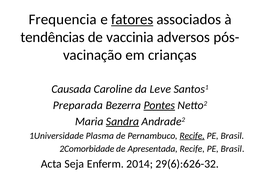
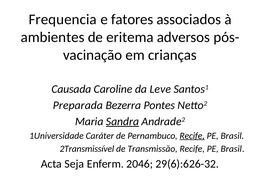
fatores underline: present -> none (132, 19)
tendências: tendências -> ambientes (53, 37)
vaccinia: vaccinia -> eritema (130, 37)
Pontes underline: present -> none (159, 105)
Plasma: Plasma -> Caráter (100, 136)
2Comorbidade: 2Comorbidade -> 2Transmissível (87, 149)
Apresentada: Apresentada -> Transmissão (153, 149)
2014: 2014 -> 2046 (140, 164)
